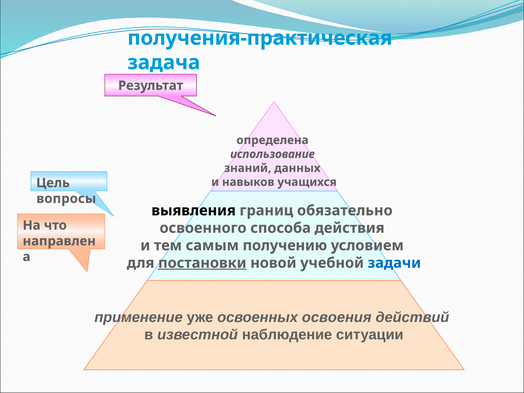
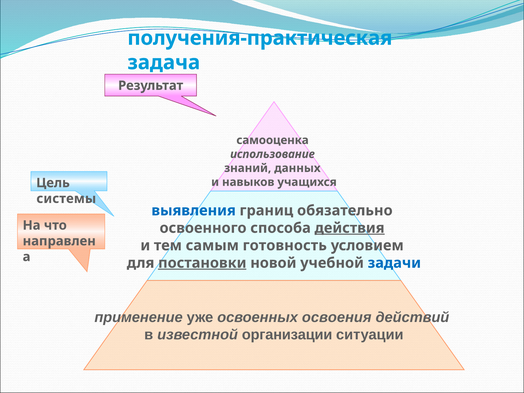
определена: определена -> самооценка (273, 140)
вопросы: вопросы -> системы (66, 199)
выявления colour: black -> blue (194, 211)
действия underline: none -> present (350, 228)
получению: получению -> готовность (285, 245)
наблюдение: наблюдение -> организации (287, 335)
